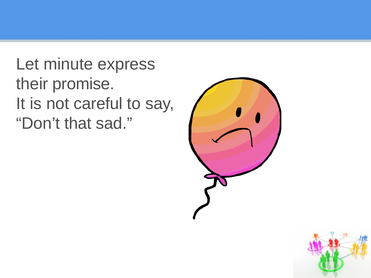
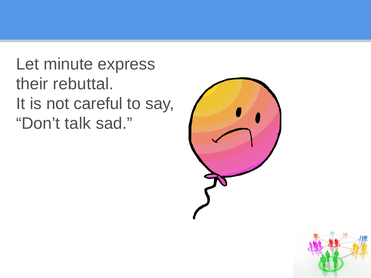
promise: promise -> rebuttal (83, 84)
that: that -> talk (78, 124)
